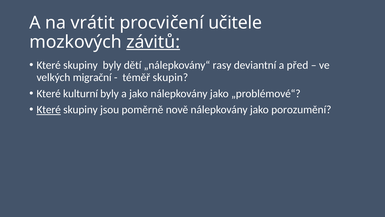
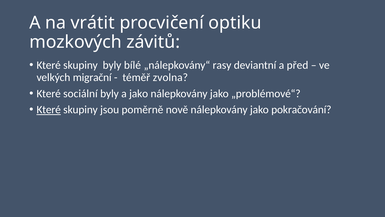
učitele: učitele -> optiku (235, 23)
závitů underline: present -> none (153, 42)
dětí: dětí -> bílé (132, 65)
skupin: skupin -> zvolna (170, 77)
kulturní: kulturní -> sociální (80, 93)
porozumění: porozumění -> pokračování (301, 110)
